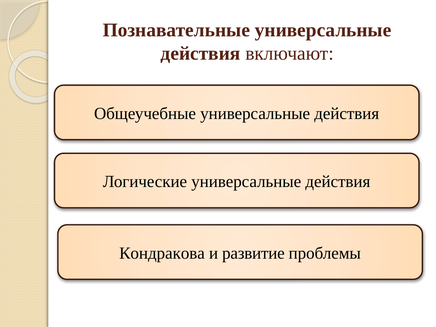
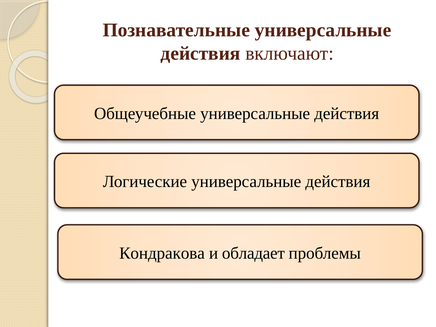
развитие: развитие -> обладает (253, 253)
